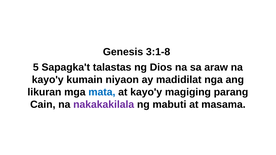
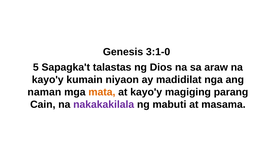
3:1-8: 3:1-8 -> 3:1-0 (158, 52)
likuran: likuran -> naman (44, 92)
mata colour: blue -> orange (102, 92)
